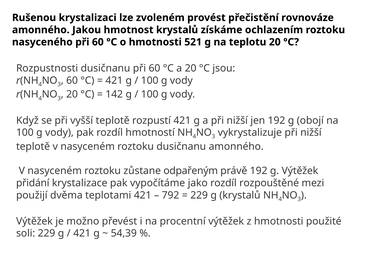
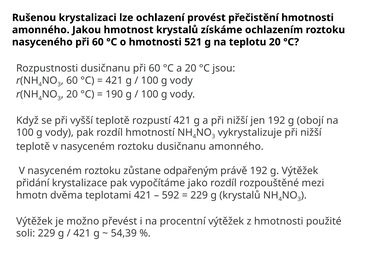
zvoleném: zvoleném -> ochlazení (160, 18)
přečistění rovnováze: rovnováze -> hmotnosti (308, 18)
142: 142 -> 190 (114, 95)
použijí: použijí -> hmotn (32, 196)
792: 792 -> 592 (171, 196)
